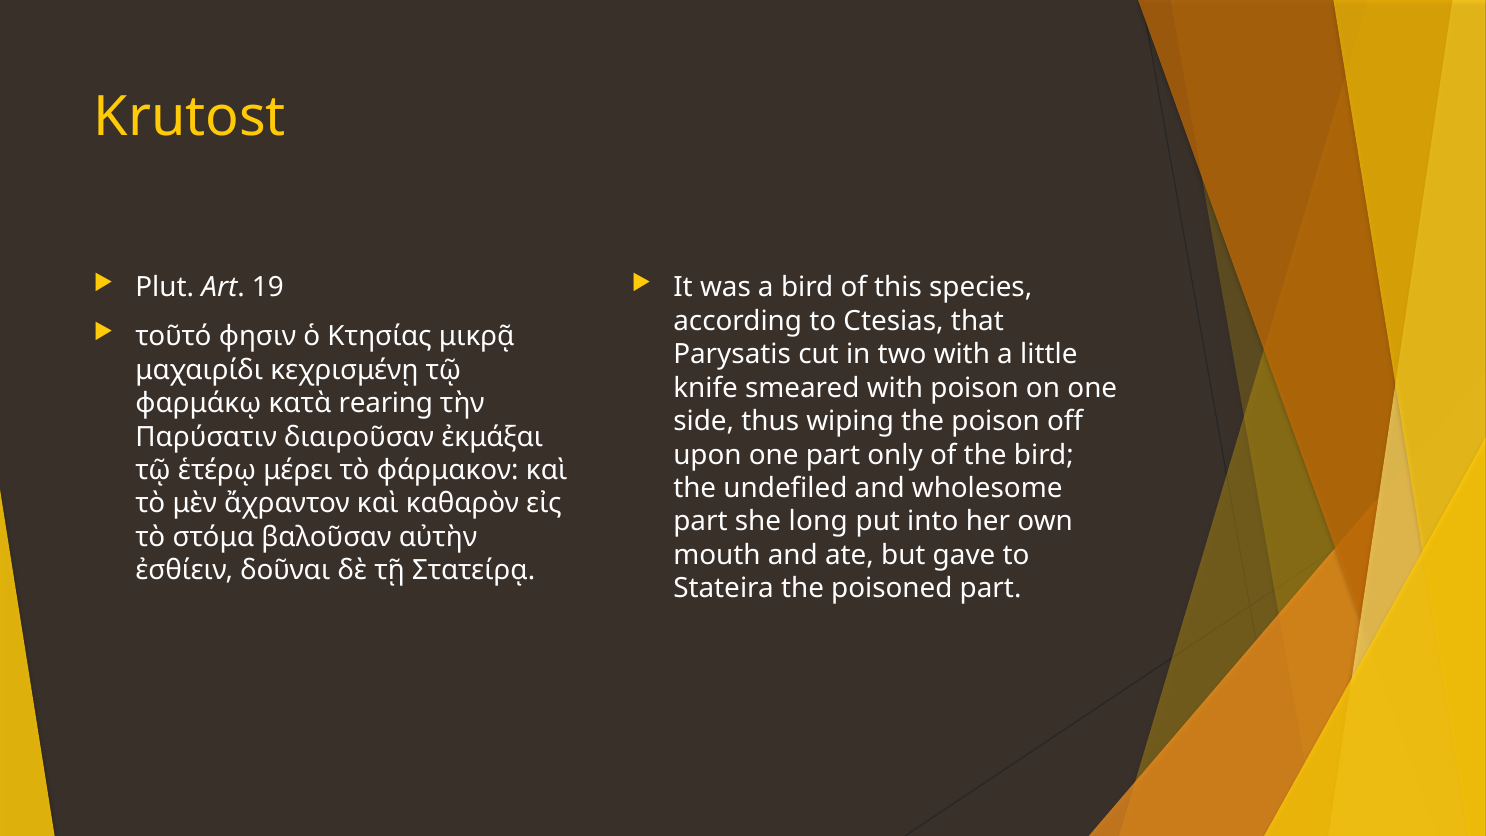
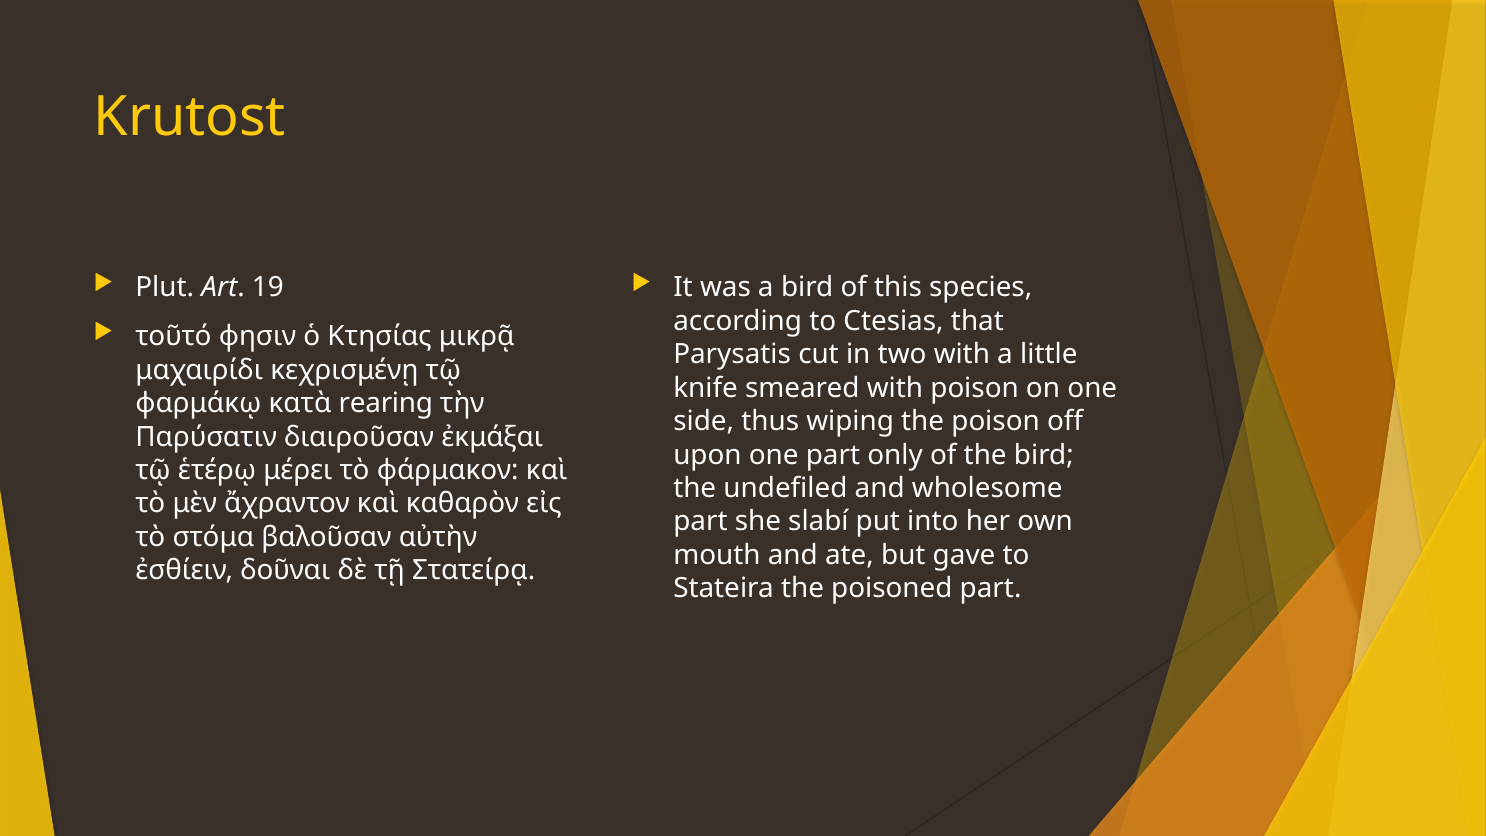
long: long -> slabí (818, 522)
